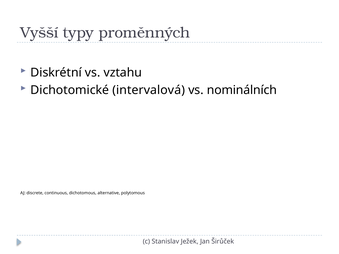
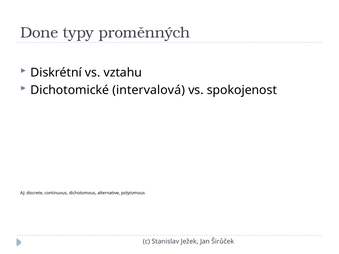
Vyšší: Vyšší -> Done (39, 33)
nominálních: nominálních -> spokojenost (242, 90)
